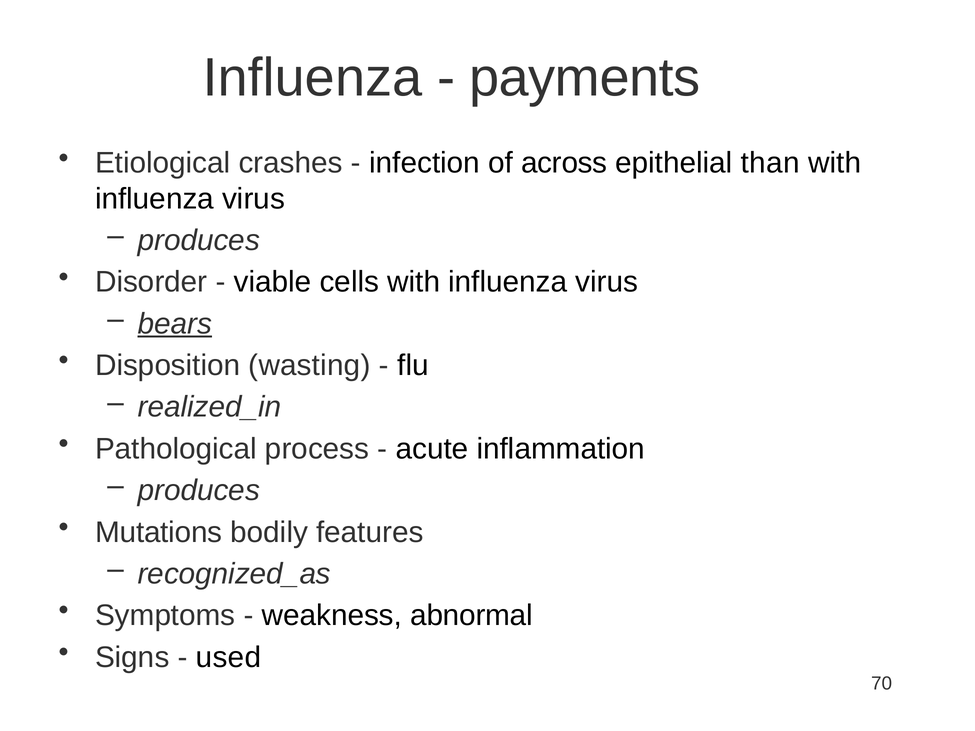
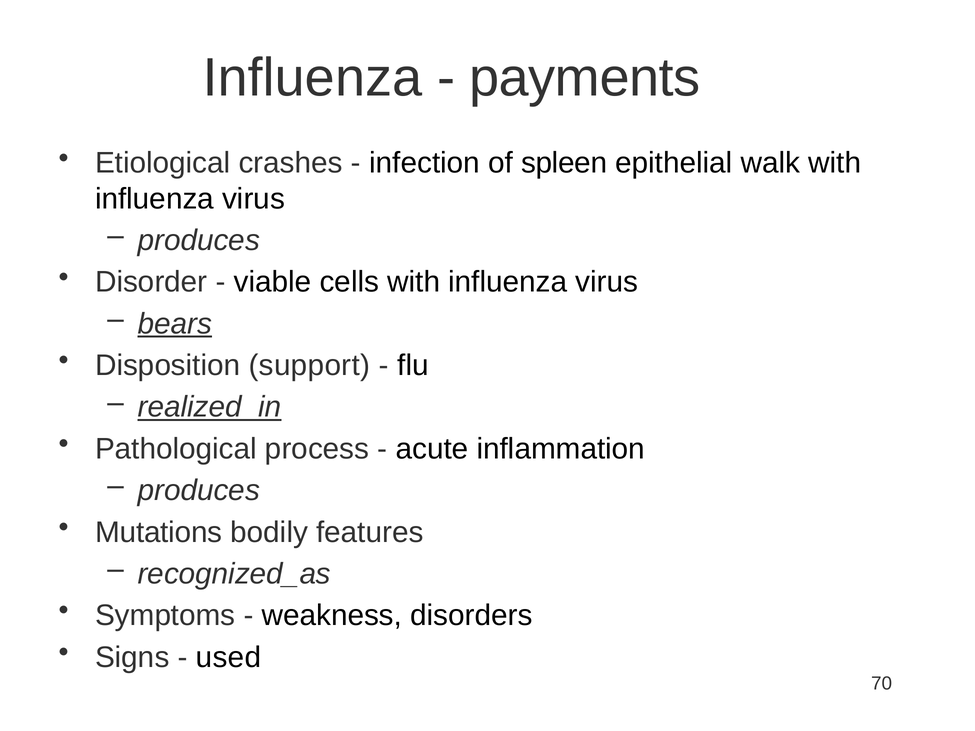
across: across -> spleen (564, 163)
than: than -> walk (770, 163)
wasting: wasting -> support (309, 366)
realized_in underline: none -> present (210, 407)
abnormal: abnormal -> disorders (471, 616)
